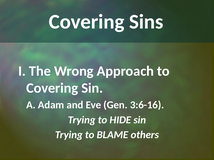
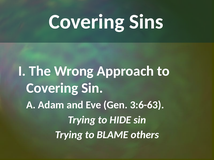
3:6-16: 3:6-16 -> 3:6-63 (147, 105)
